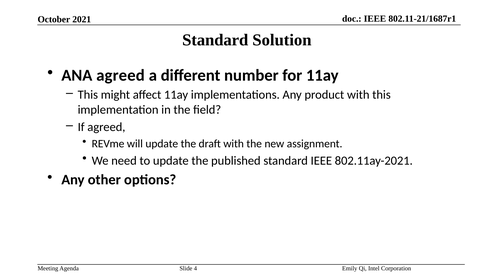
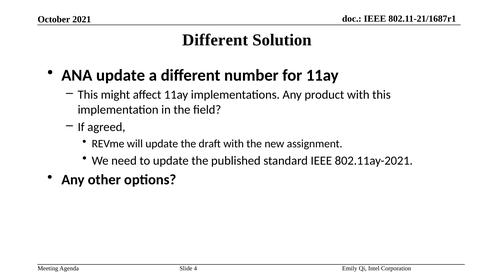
Standard: Standard -> Different (215, 40)
ANA agreed: agreed -> update (121, 75)
